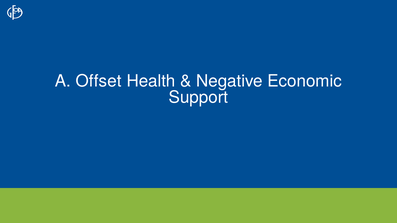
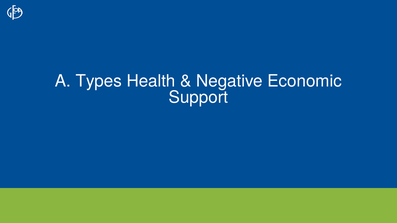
Offset: Offset -> Types (99, 81)
